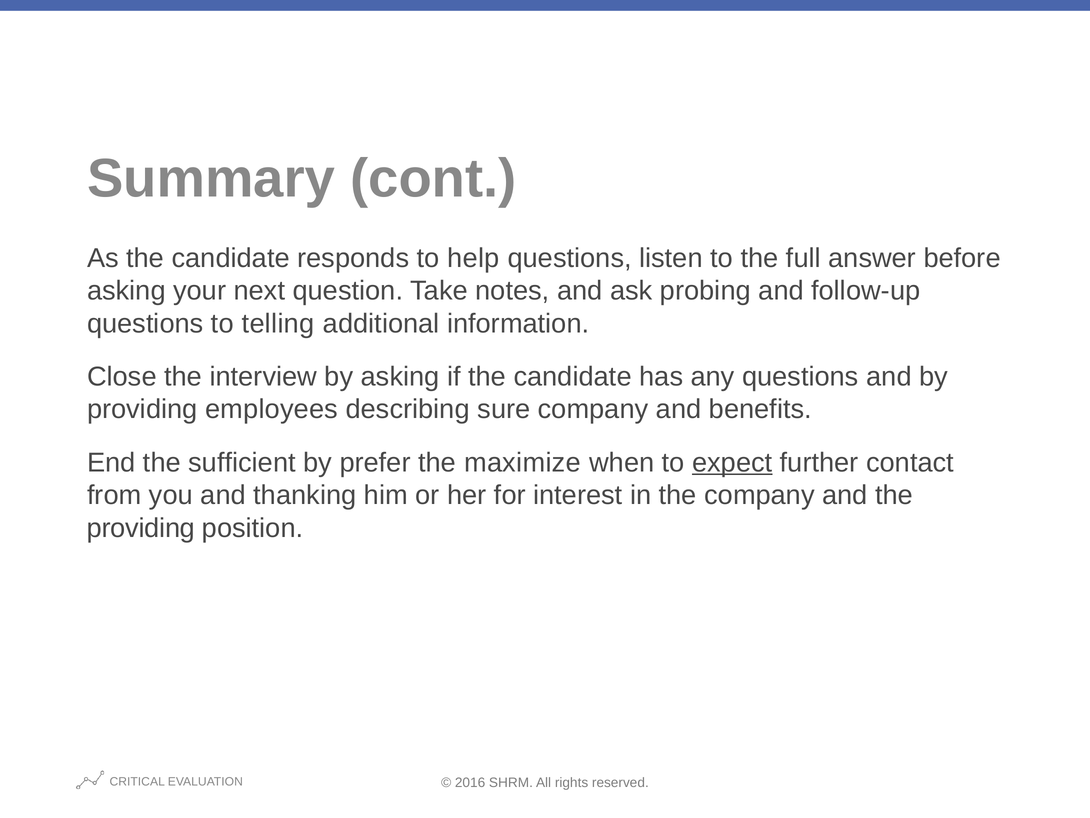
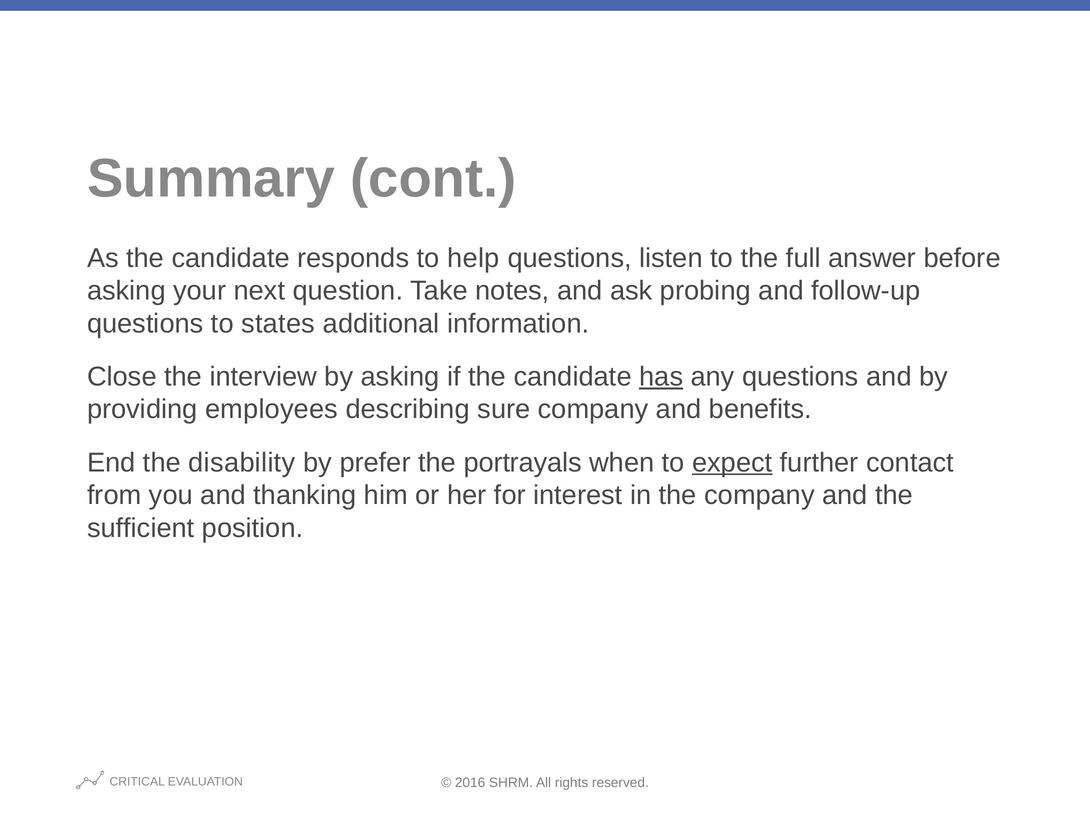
telling: telling -> states (278, 323)
has underline: none -> present (661, 377)
sufficient: sufficient -> disability (242, 462)
maximize: maximize -> portrayals (523, 462)
providing: providing -> sufficient (141, 528)
